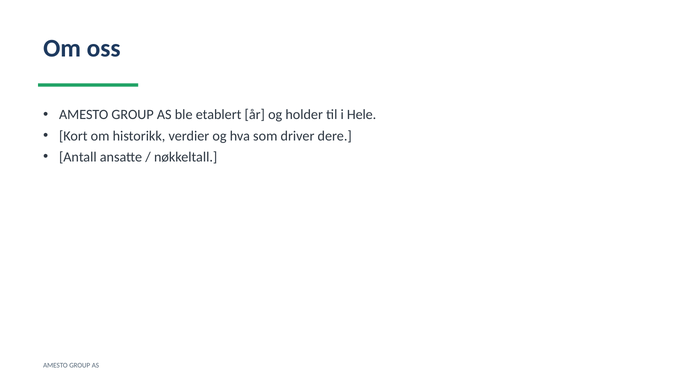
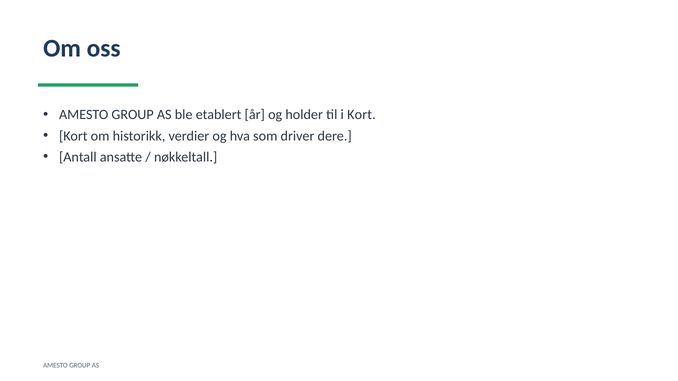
i Hele: Hele -> Kort (361, 115)
